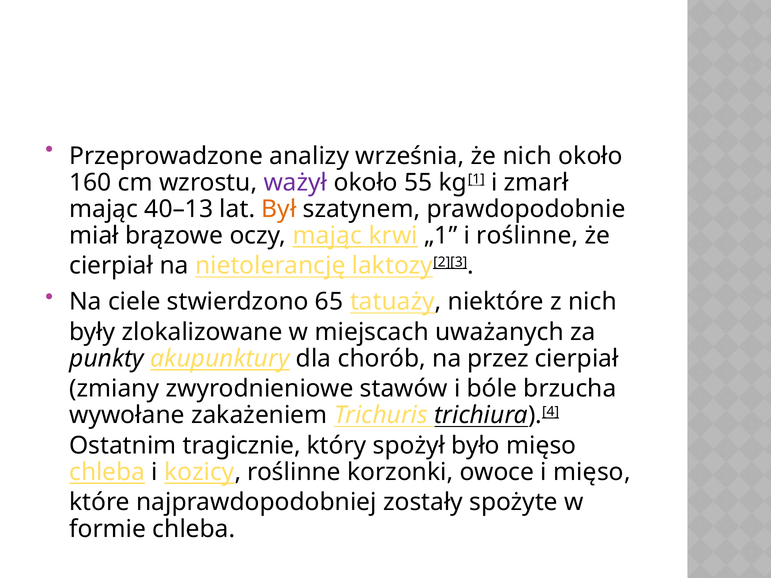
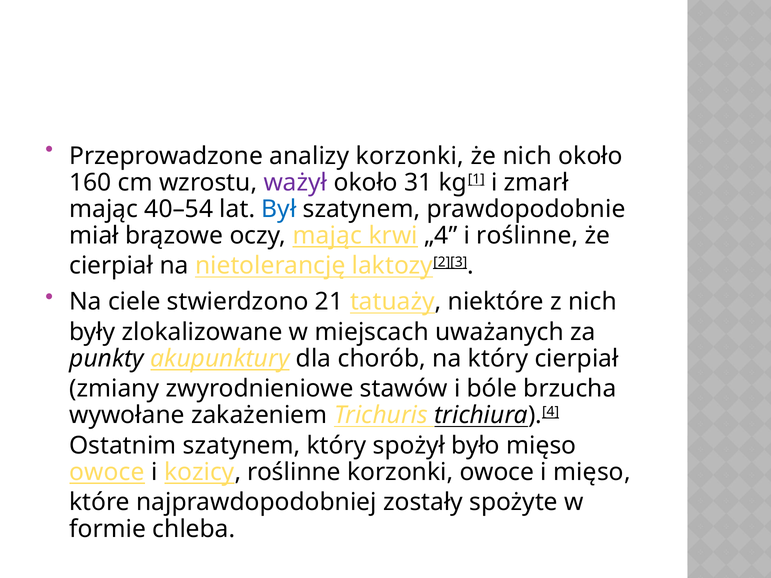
analizy września: września -> korzonki (410, 156)
55: 55 -> 31 (418, 183)
40–13: 40–13 -> 40–54 (179, 209)
Był colour: orange -> blue (279, 209)
„1: „1 -> „4 (441, 236)
65: 65 -> 21 (329, 302)
na przez: przez -> który (498, 359)
Ostatnim tragicznie: tragicznie -> szatynem (242, 446)
chleba: chleba -> owoce (107, 472)
